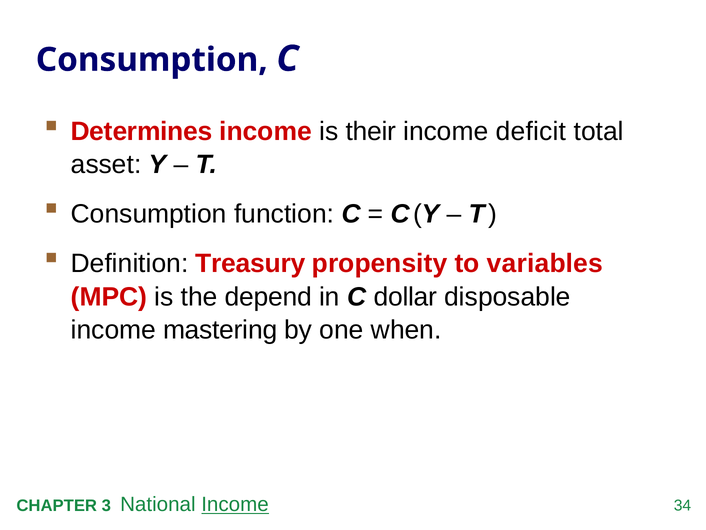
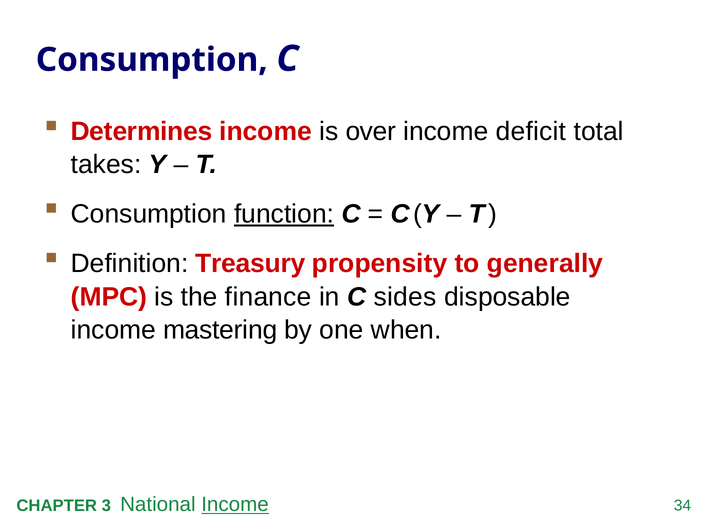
their: their -> over (371, 131)
asset: asset -> takes (106, 165)
function underline: none -> present (284, 214)
variables: variables -> generally (545, 263)
depend: depend -> finance (268, 297)
dollar: dollar -> sides (405, 297)
